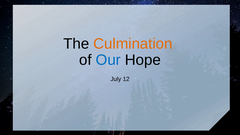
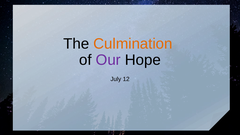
Our colour: blue -> purple (108, 60)
